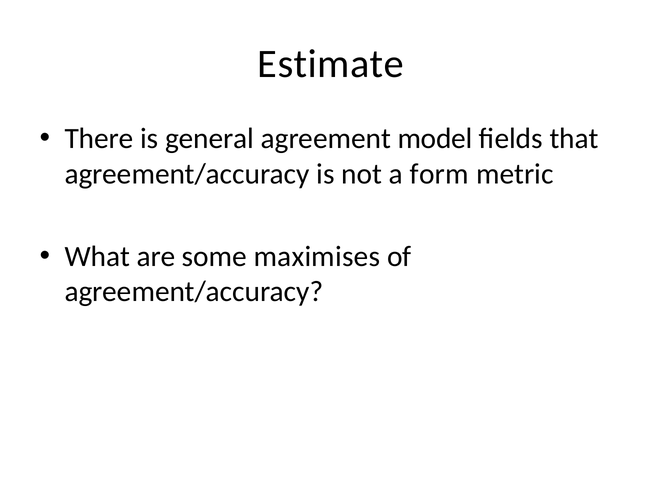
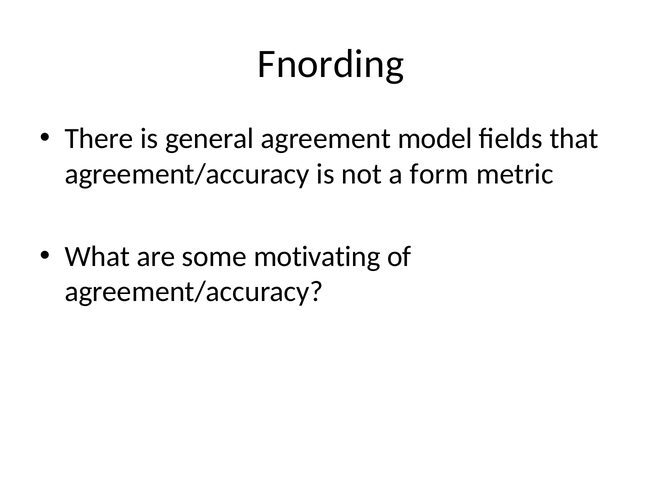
Estimate: Estimate -> Fnording (331, 64)
maximises: maximises -> motivating (317, 257)
